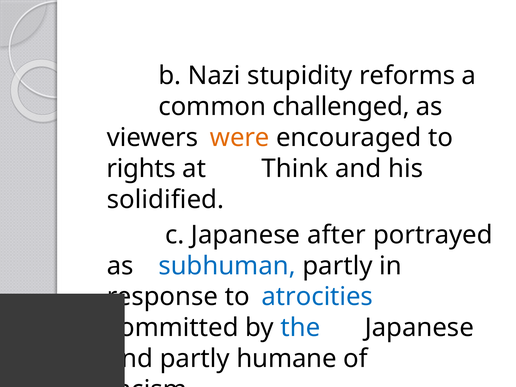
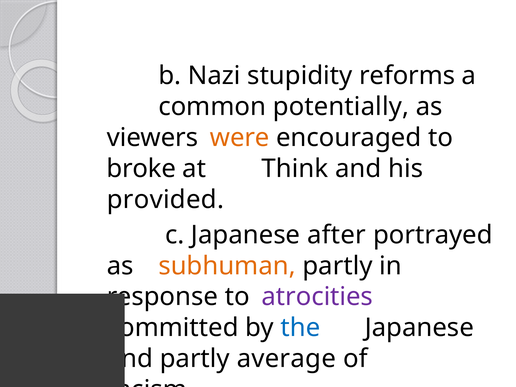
challenged: challenged -> potentially (341, 107)
rights: rights -> broke (141, 169)
solidified: solidified -> provided (165, 200)
subhuman colour: blue -> orange (227, 266)
atrocities colour: blue -> purple (317, 297)
humane: humane -> average (286, 359)
